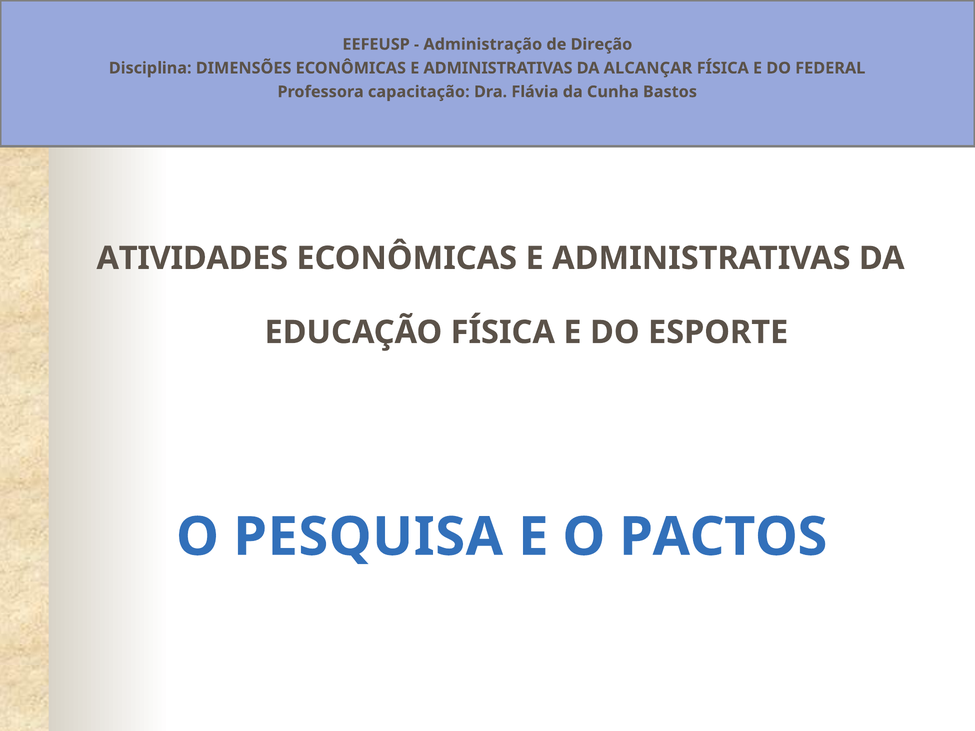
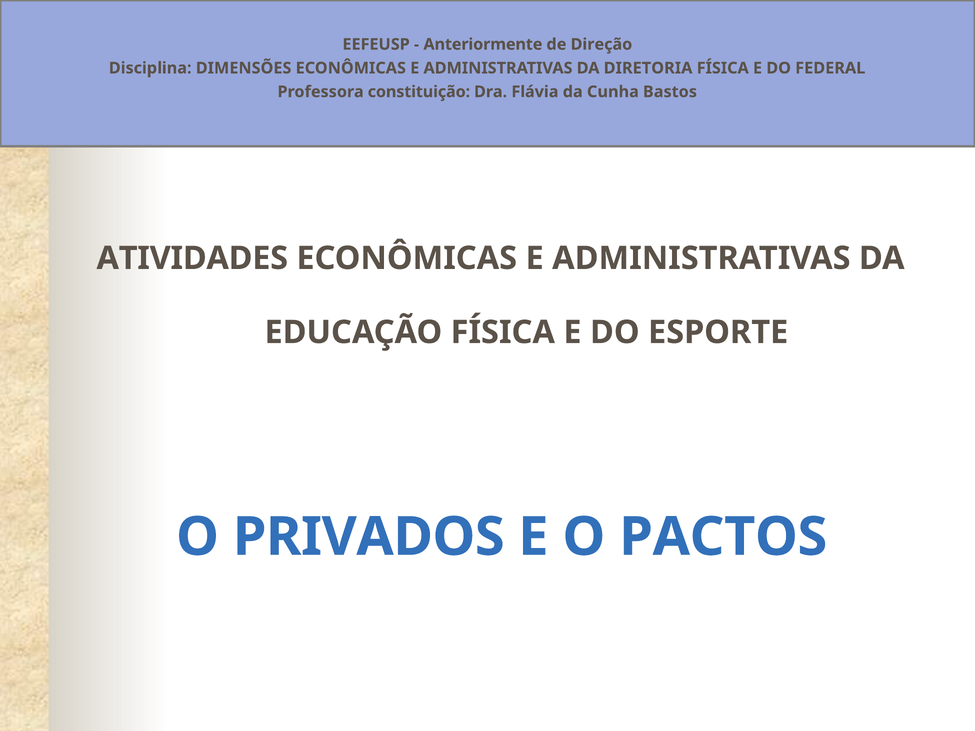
Administração: Administração -> Anteriormente (483, 44)
ALCANÇAR: ALCANÇAR -> DIRETORIA (648, 68)
capacitação: capacitação -> constituição (419, 92)
PESQUISA: PESQUISA -> PRIVADOS (369, 537)
